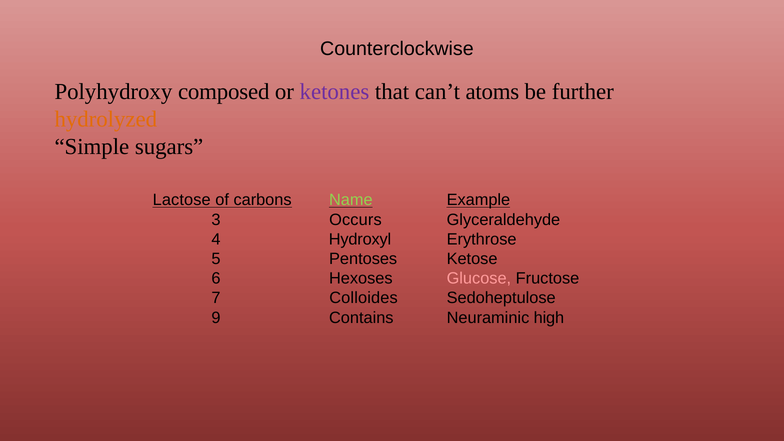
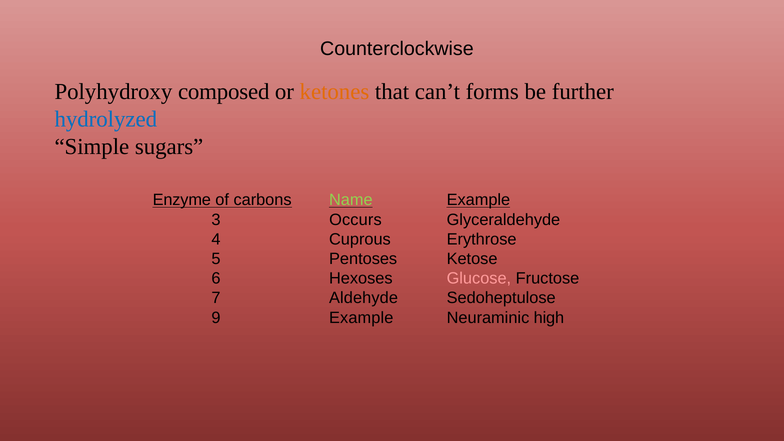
ketones colour: purple -> orange (334, 92)
atoms: atoms -> forms (492, 92)
hydrolyzed colour: orange -> blue (106, 119)
Lactose: Lactose -> Enzyme (182, 200)
Hydroxyl: Hydroxyl -> Cuprous (360, 239)
Colloides: Colloides -> Aldehyde (364, 298)
9 Contains: Contains -> Example (361, 318)
